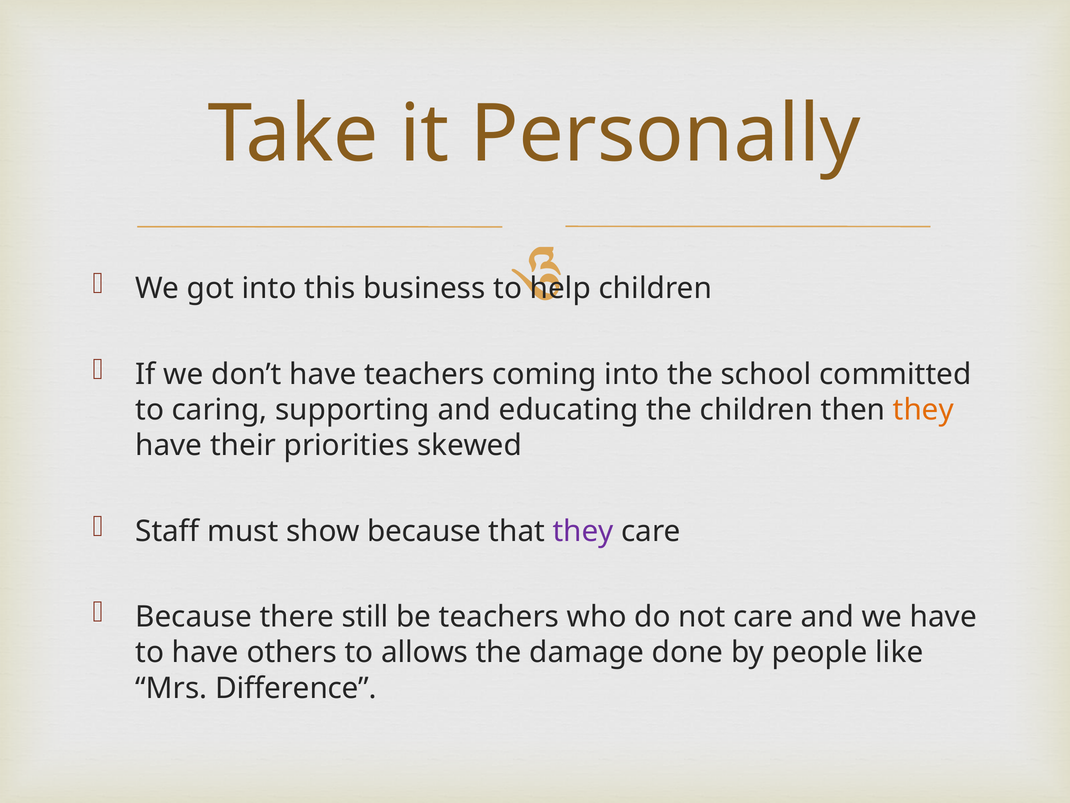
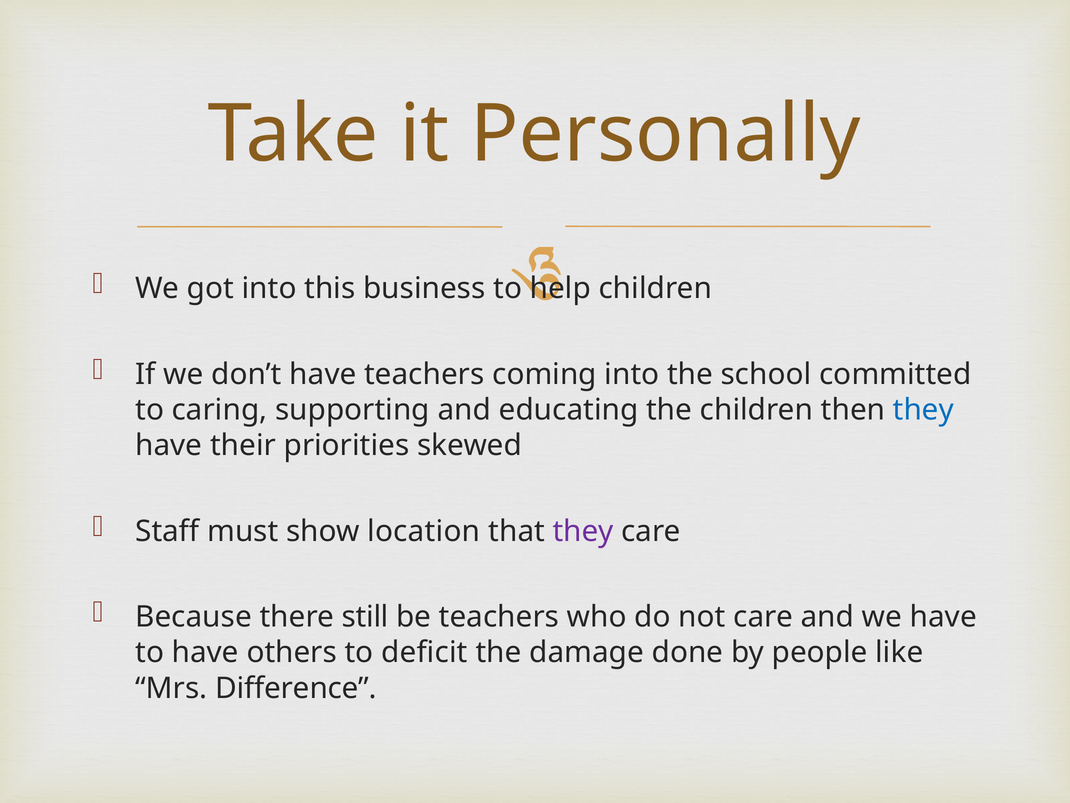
they colour: orange -> blue (923, 410)
show because: because -> location (424, 531)
allows: allows -> deficit (424, 652)
